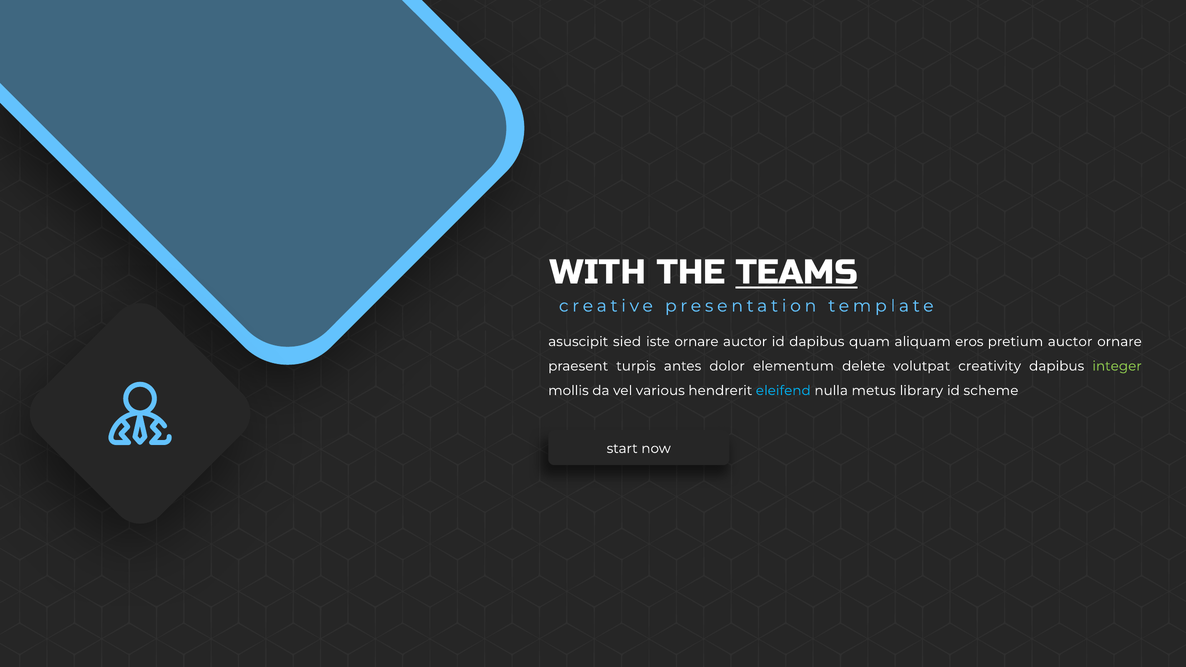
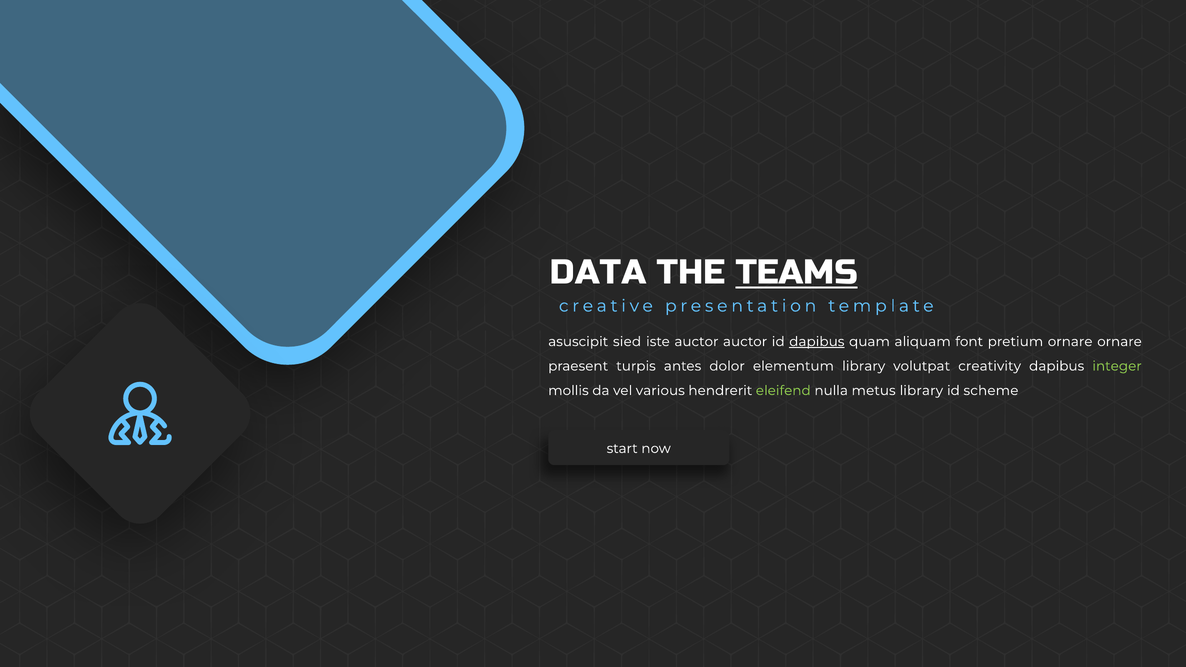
WITH: WITH -> DATA (598, 272)
iste ornare: ornare -> auctor (696, 342)
dapibus underline: none -> present (817, 342)
eros: eros -> font (969, 342)
pretium auctor: auctor -> ornare (1070, 342)
elementum delete: delete -> library (864, 366)
eleifend colour: light blue -> light green (783, 391)
